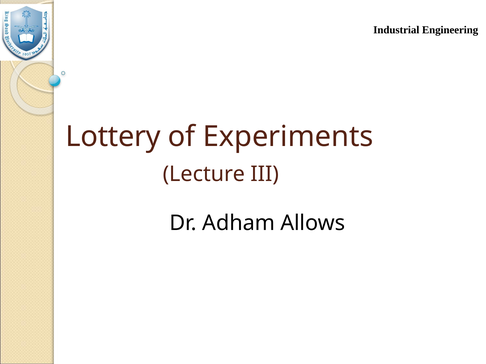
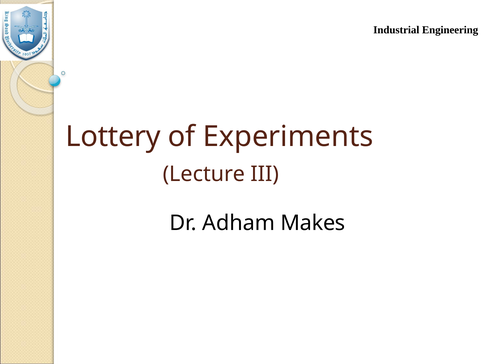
Allows: Allows -> Makes (313, 223)
